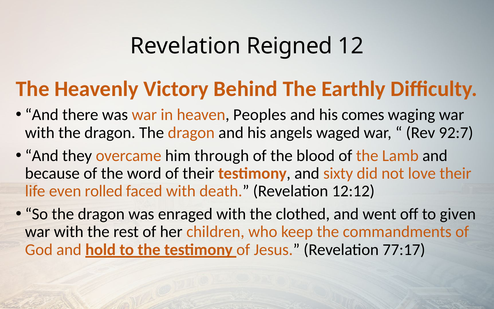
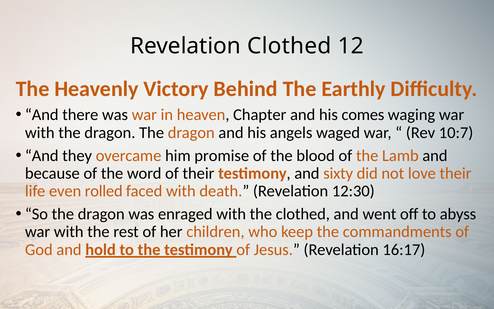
Revelation Reigned: Reigned -> Clothed (289, 46)
Peoples: Peoples -> Chapter (260, 115)
92:7: 92:7 -> 10:7 (456, 133)
through: through -> promise (222, 155)
12:12: 12:12 -> 12:30 (353, 191)
given: given -> abyss (458, 214)
77:17: 77:17 -> 16:17 (404, 249)
